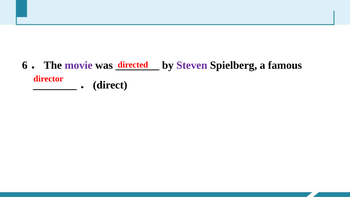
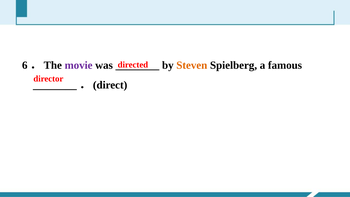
Steven colour: purple -> orange (192, 65)
